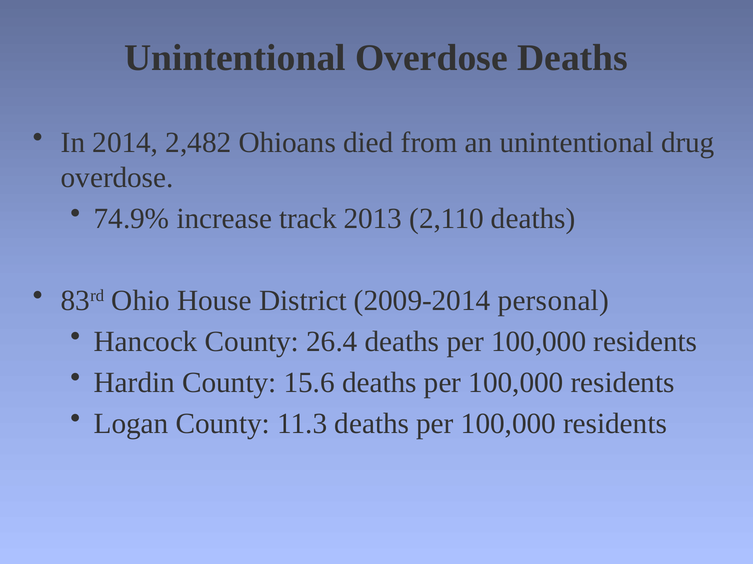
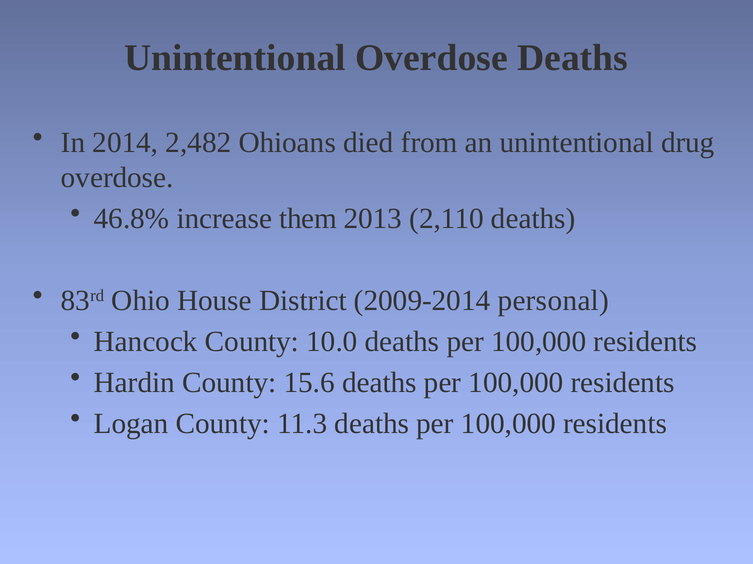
74.9%: 74.9% -> 46.8% (132, 219)
track: track -> them (308, 219)
26.4: 26.4 -> 10.0 (332, 342)
